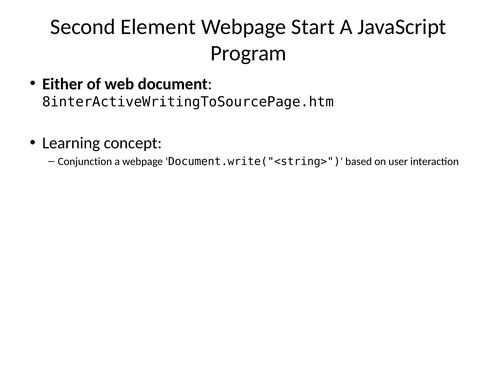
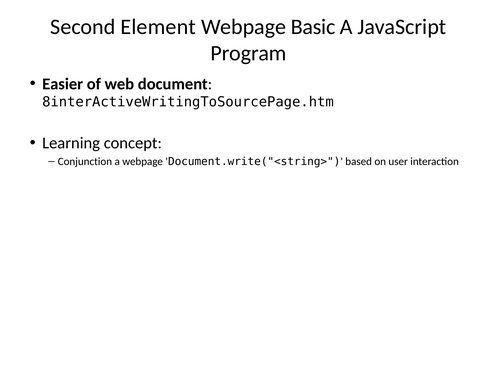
Start: Start -> Basic (313, 27)
Either: Either -> Easier (63, 84)
